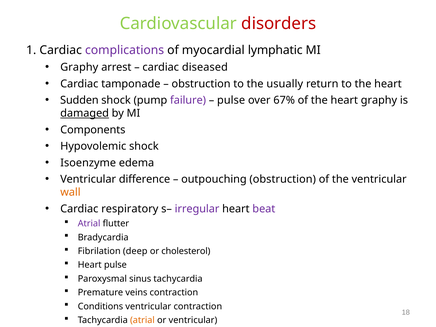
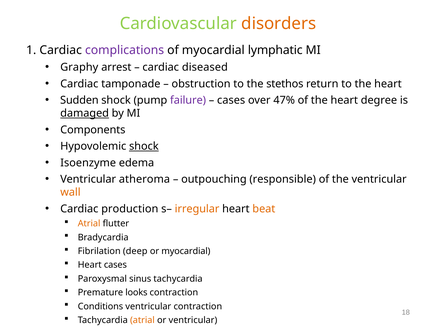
disorders colour: red -> orange (279, 24)
usually: usually -> stethos (285, 84)
pulse: pulse -> cases (231, 100)
67%: 67% -> 47% (284, 100)
heart graphy: graphy -> degree (379, 100)
shock underline: none -> present (144, 146)
difference: difference -> atheroma (144, 179)
outpouching obstruction: obstruction -> responsible (283, 179)
respiratory: respiratory -> production (130, 209)
irregular colour: purple -> orange (197, 209)
beat colour: purple -> orange (264, 209)
Atrial colour: purple -> orange (89, 224)
or cholesterol: cholesterol -> myocardial (186, 251)
Heart pulse: pulse -> cases (115, 265)
veins: veins -> looks (136, 293)
